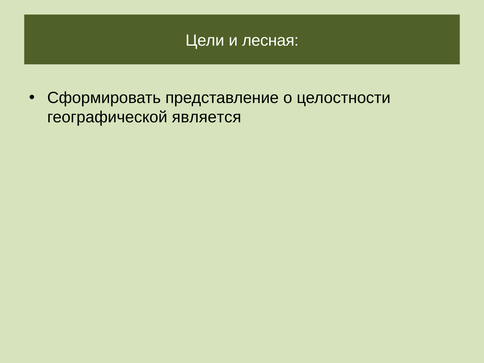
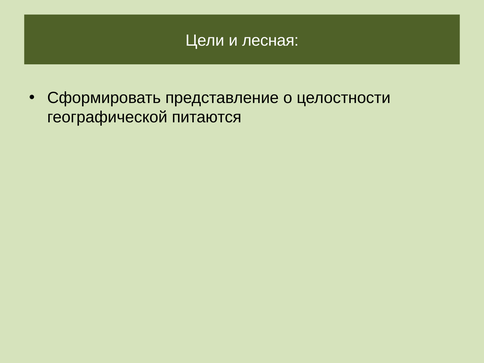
является: является -> питаются (207, 117)
